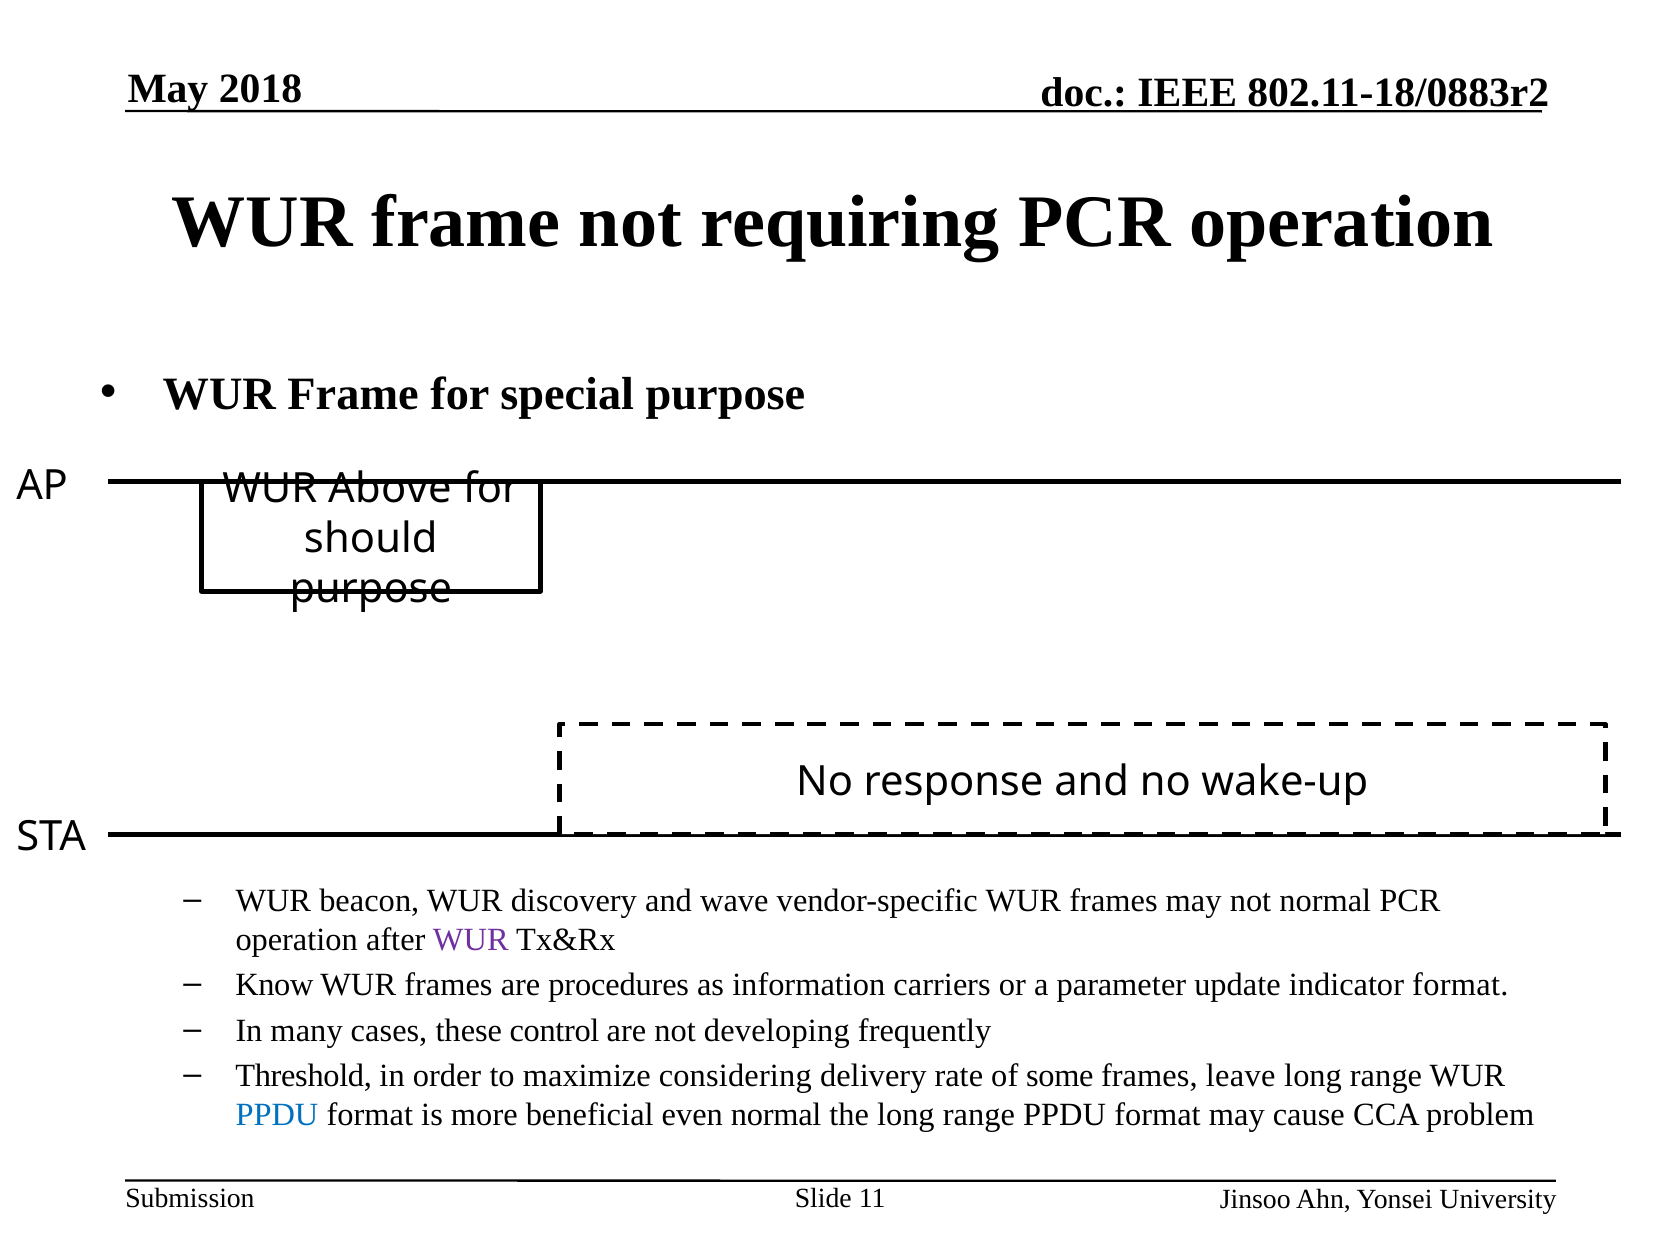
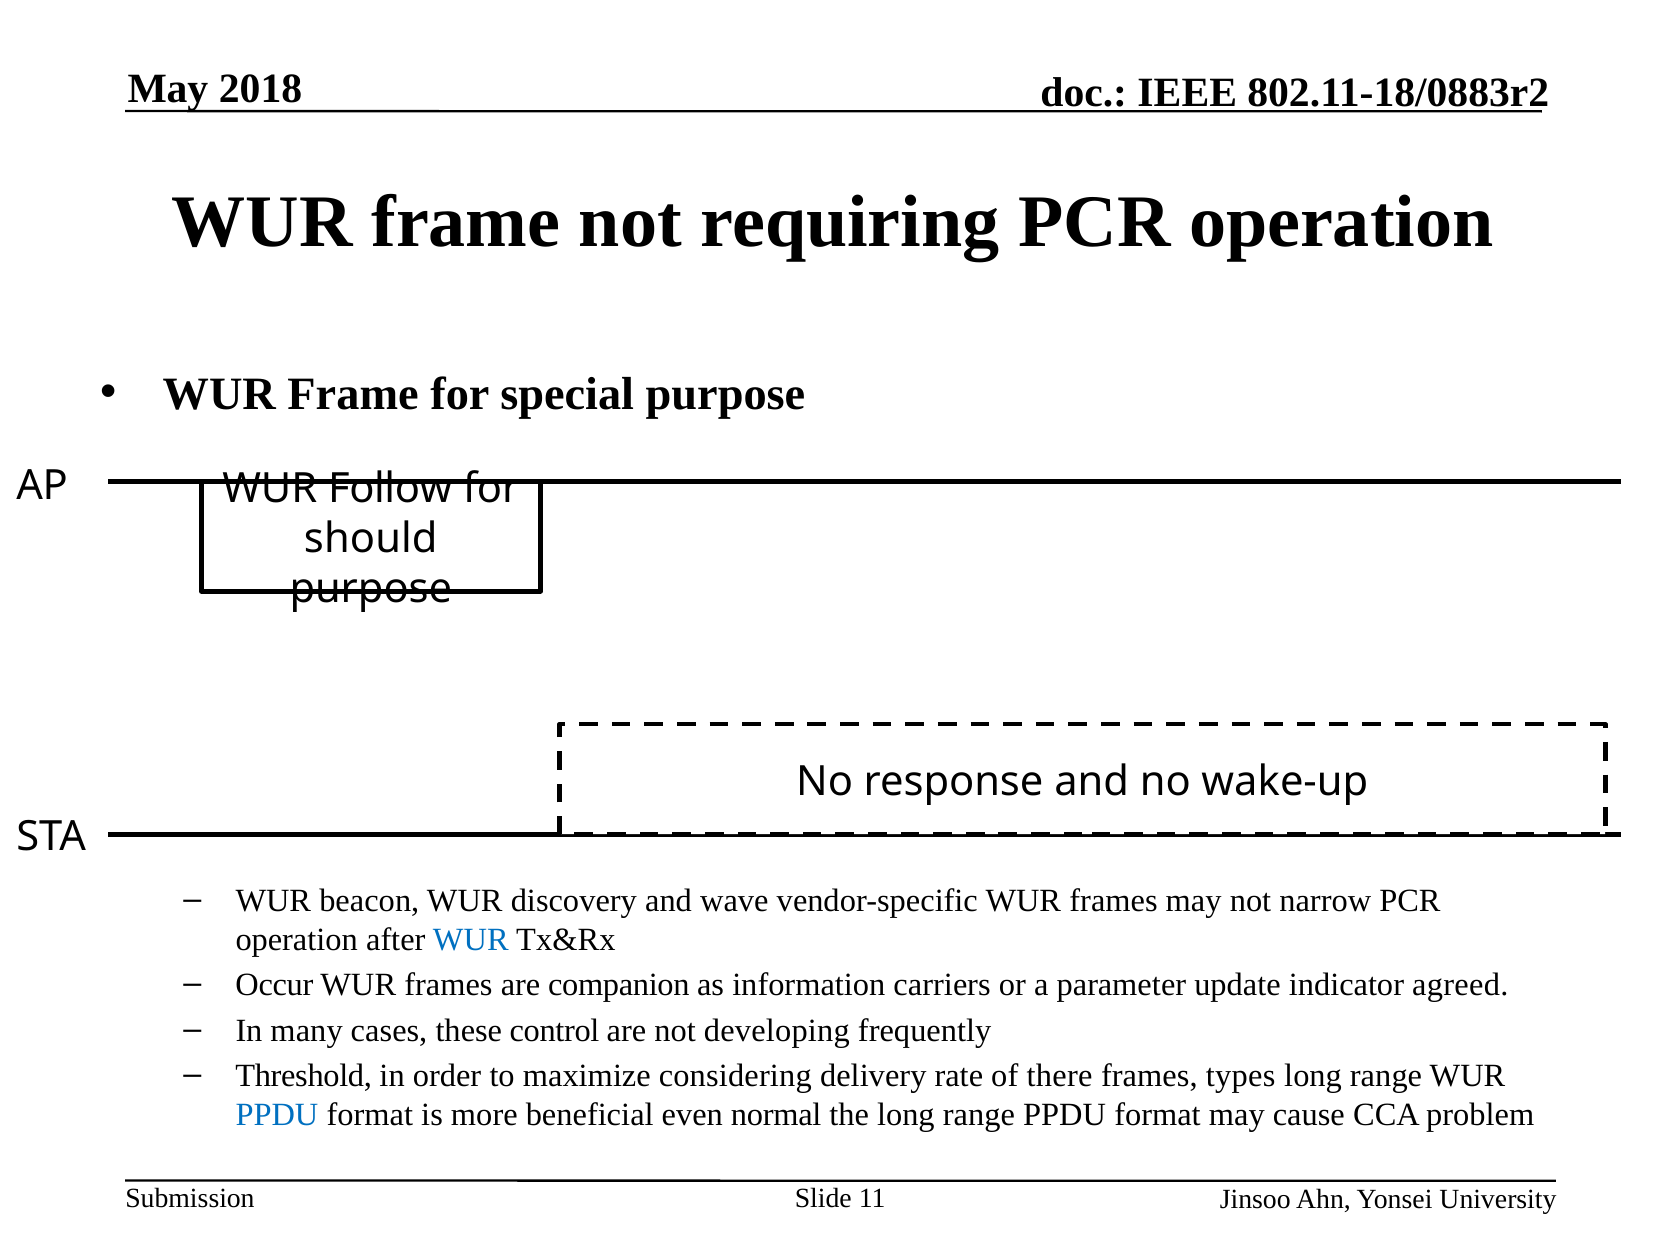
Above: Above -> Follow (390, 489)
not normal: normal -> narrow (1325, 901)
WUR colour: purple -> blue (471, 940)
Know: Know -> Occur (274, 985)
procedures: procedures -> companion (619, 985)
indicator format: format -> agreed (1460, 985)
some: some -> there (1060, 1076)
leave: leave -> types (1241, 1076)
